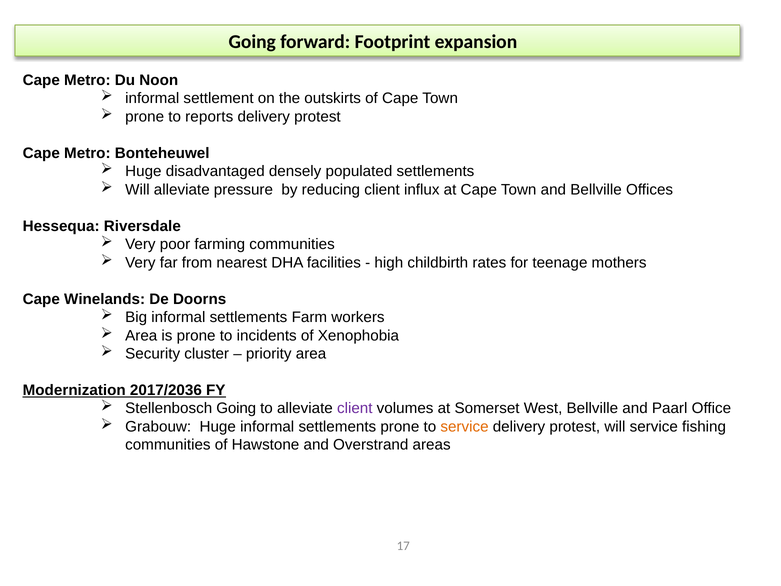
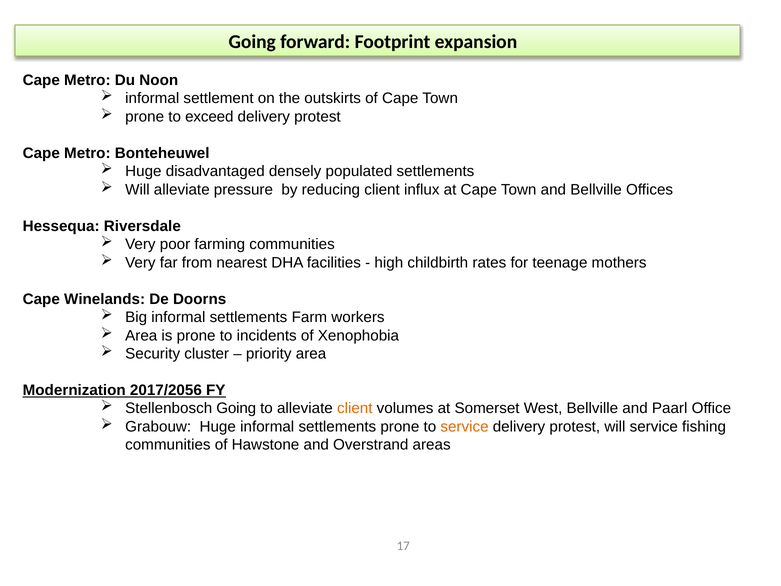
reports: reports -> exceed (209, 117)
2017/2036: 2017/2036 -> 2017/2056 (166, 390)
client colour: purple -> orange (355, 408)
